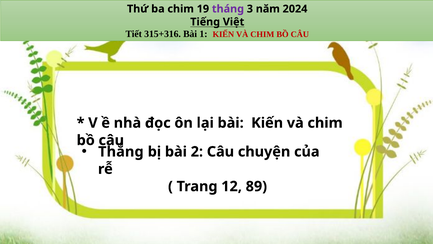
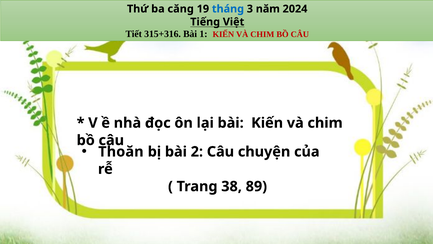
ba chim: chim -> căng (181, 9)
tháng colour: purple -> blue (228, 9)
Thẳng: Thẳng -> Thoăn (121, 151)
12: 12 -> 38 (232, 186)
